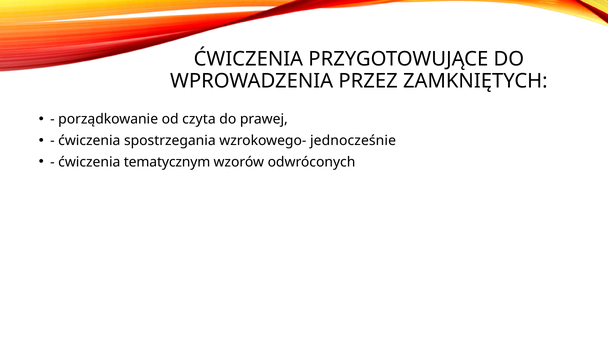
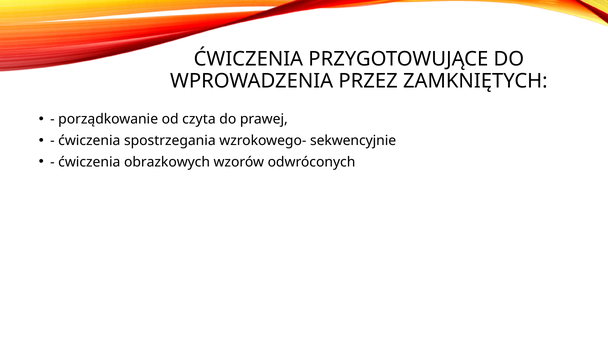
jednocześnie: jednocześnie -> sekwencyjnie (353, 141)
tematycznym: tematycznym -> obrazkowych (167, 162)
